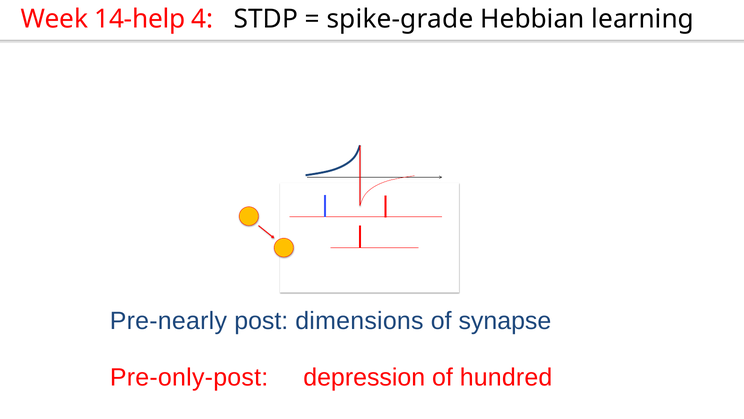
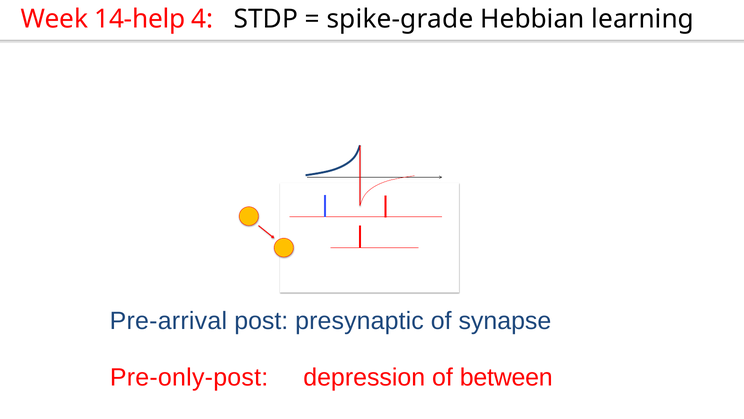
Pre-nearly: Pre-nearly -> Pre-arrival (168, 320)
dimensions: dimensions -> presynaptic (359, 320)
hundred: hundred -> between (506, 377)
